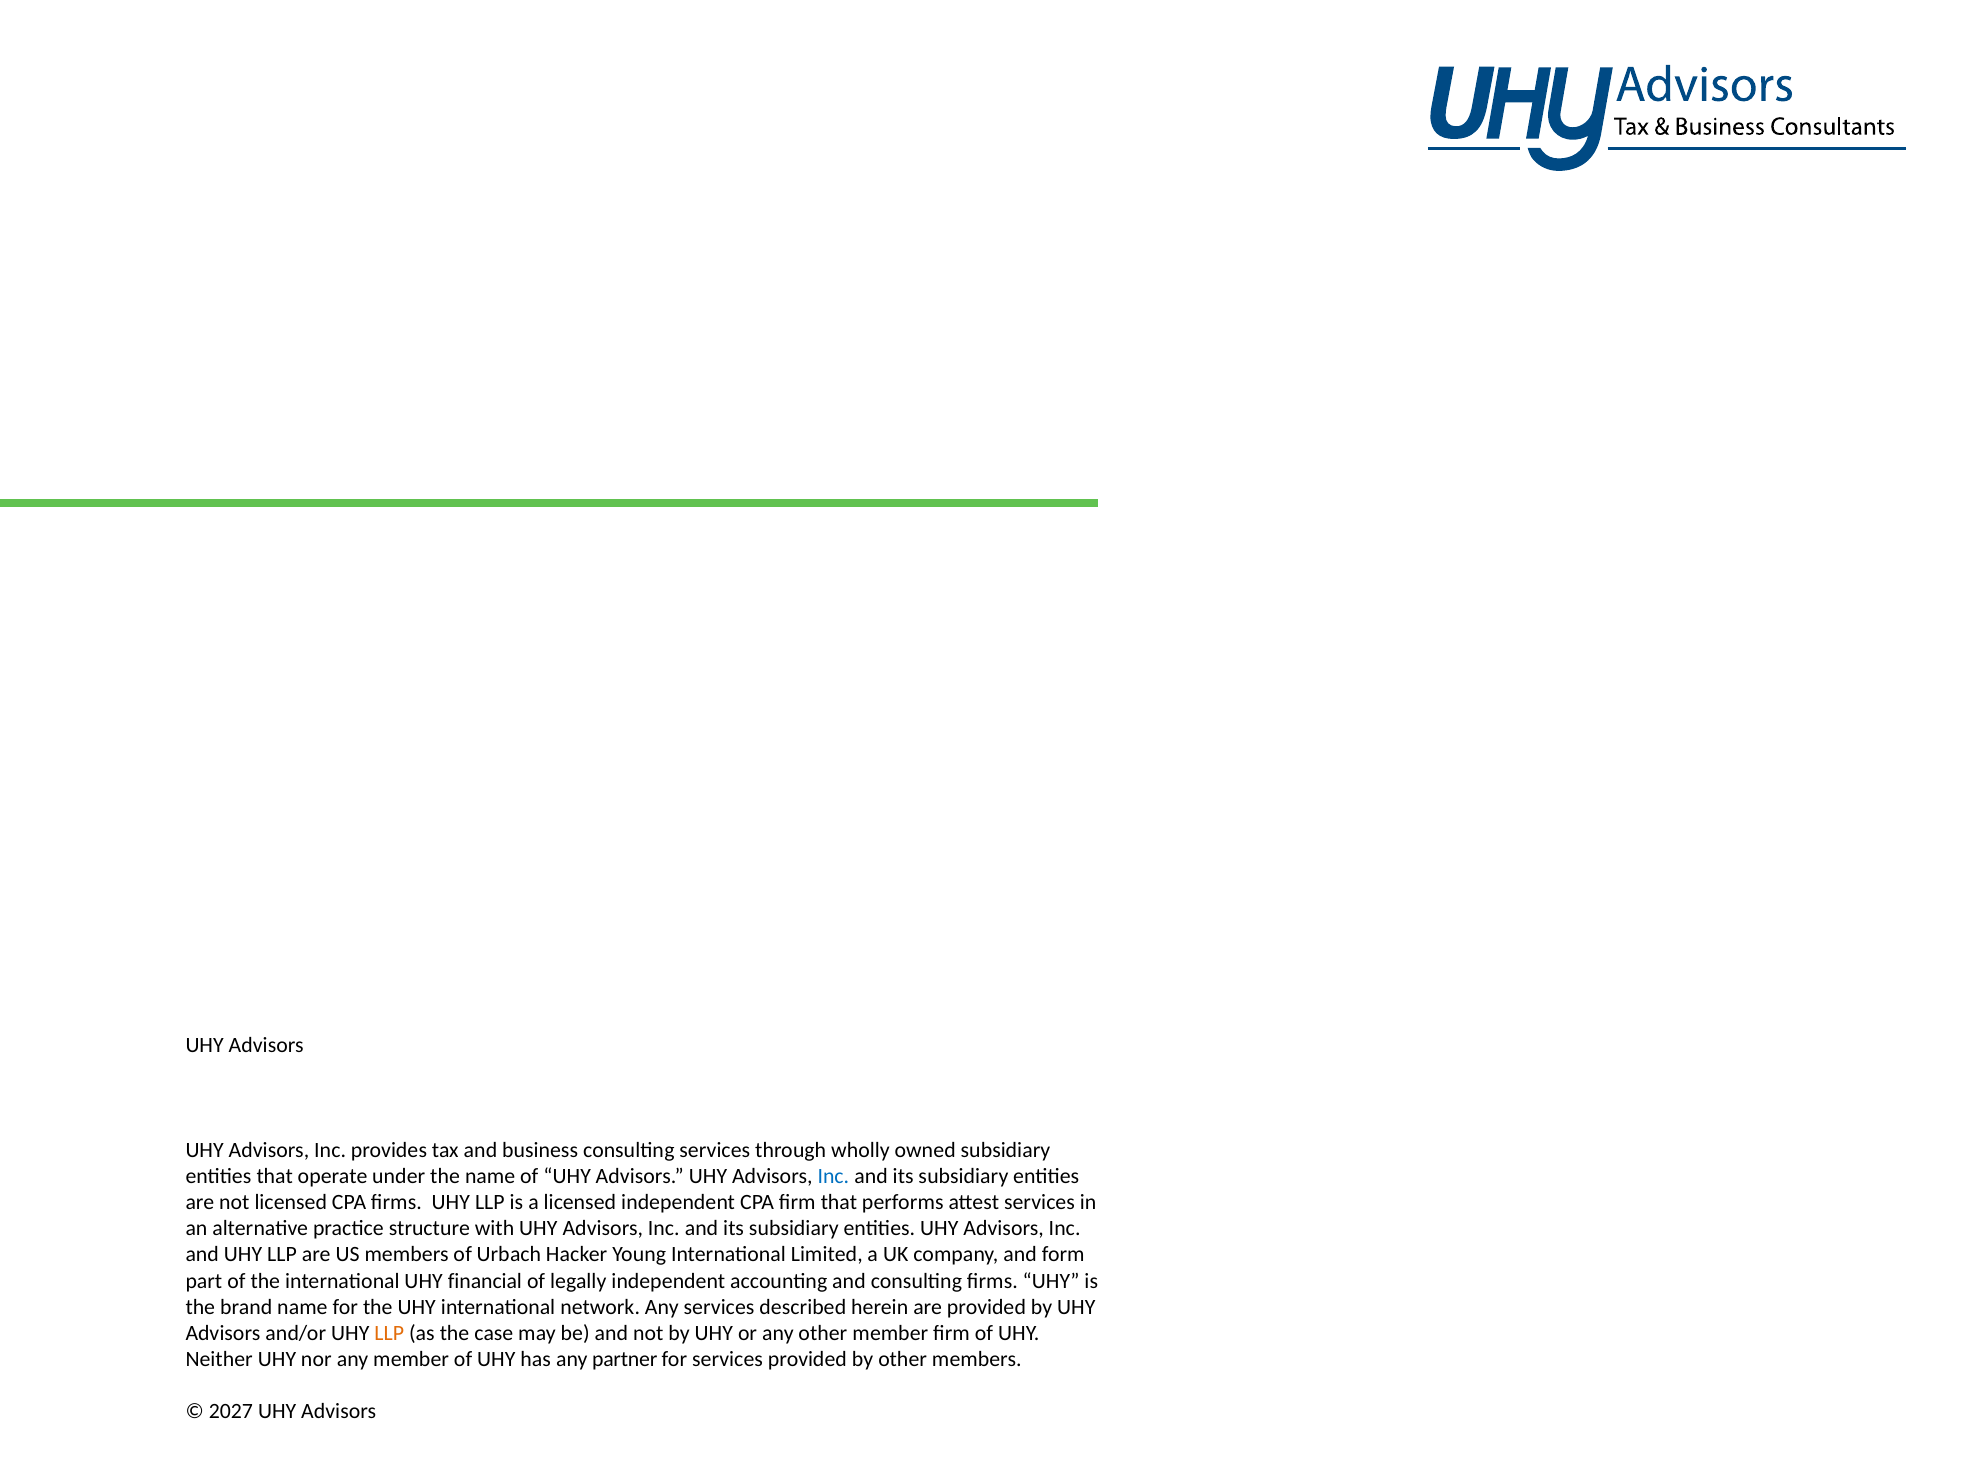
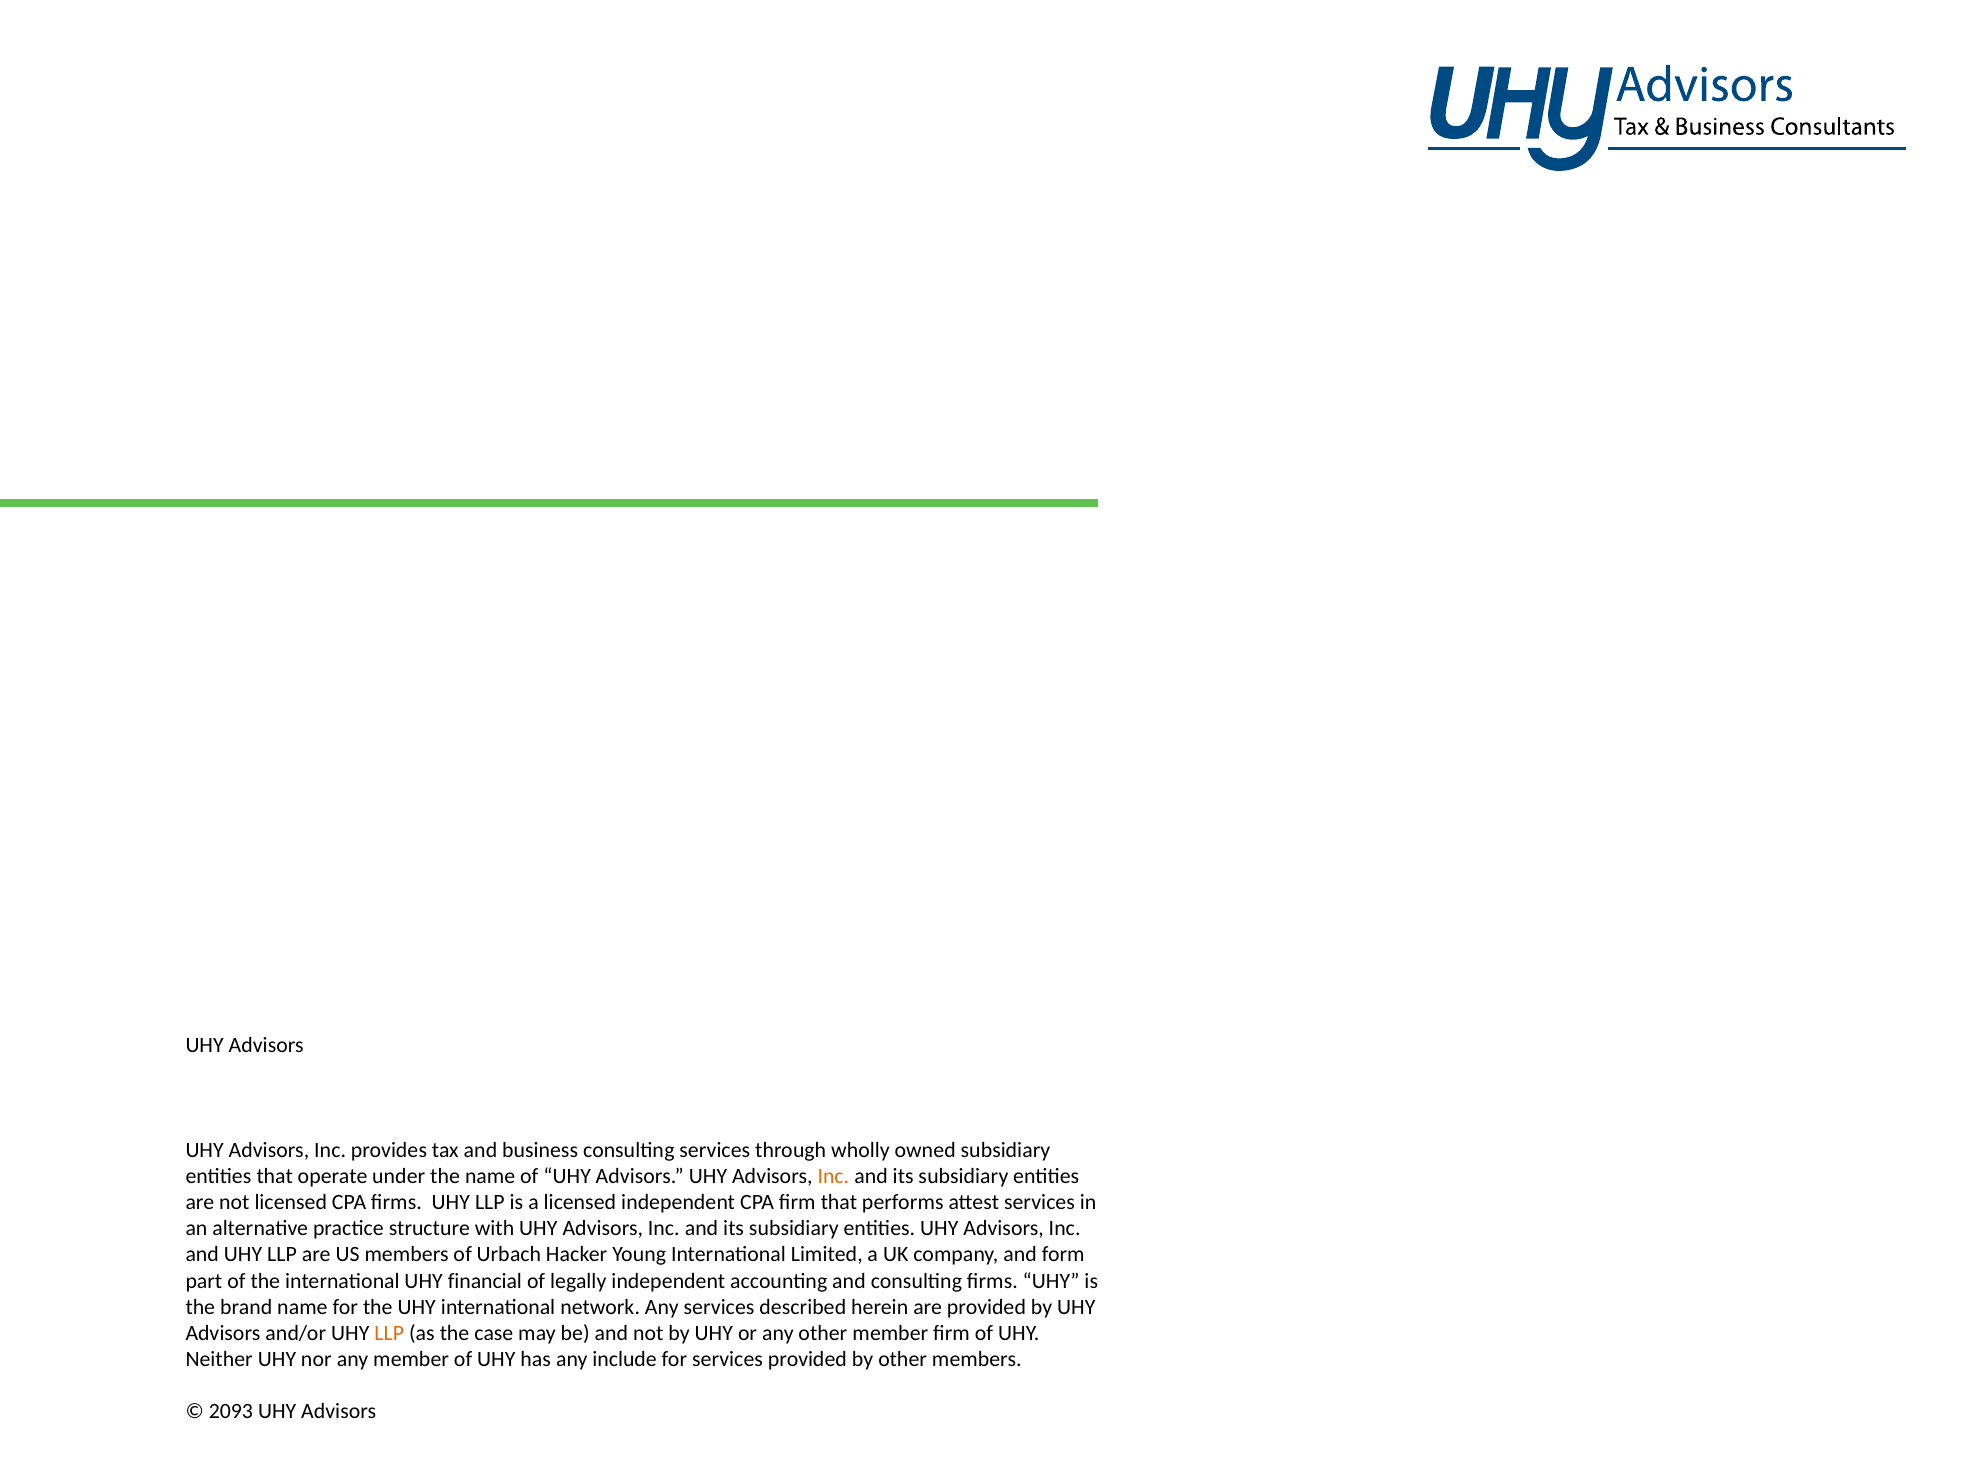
Inc colour: blue -> orange (833, 1176)
partner: partner -> include (625, 1359)
2027: 2027 -> 2093 (231, 1412)
